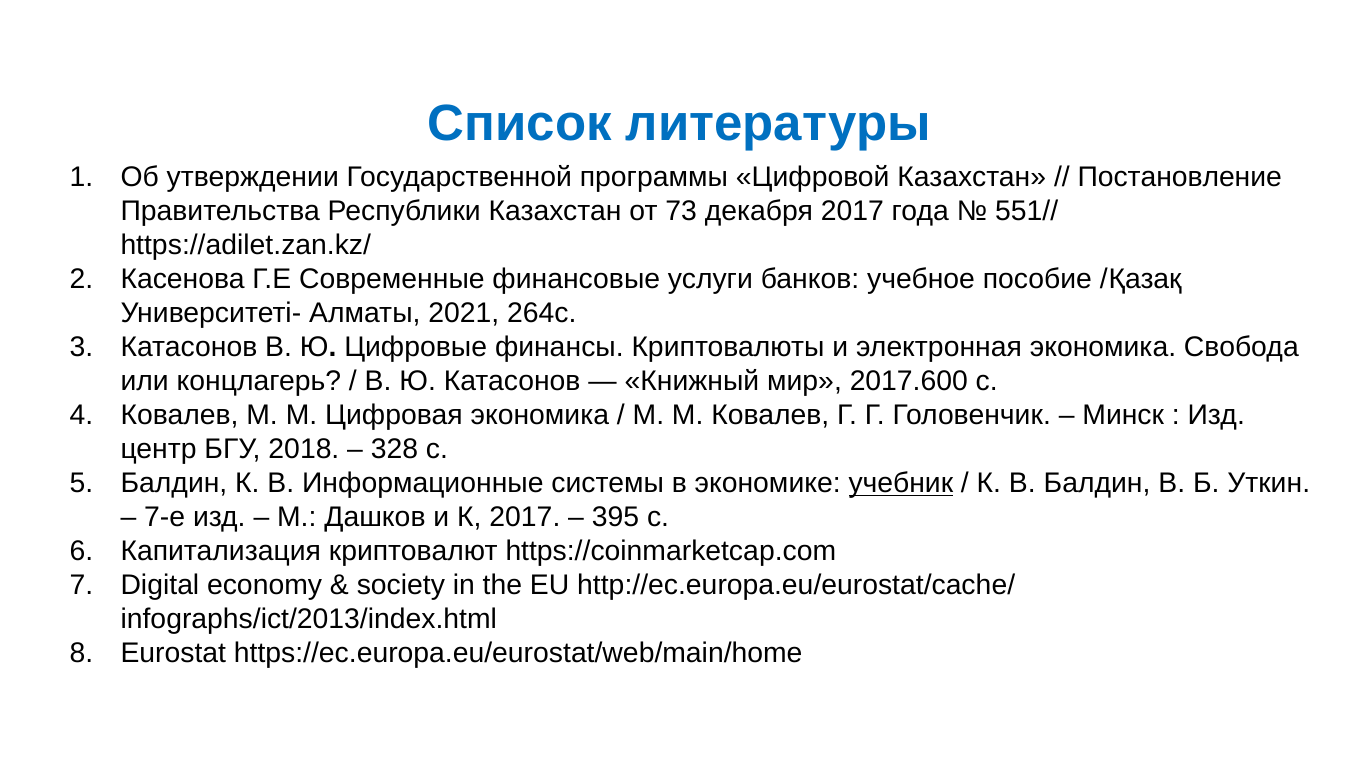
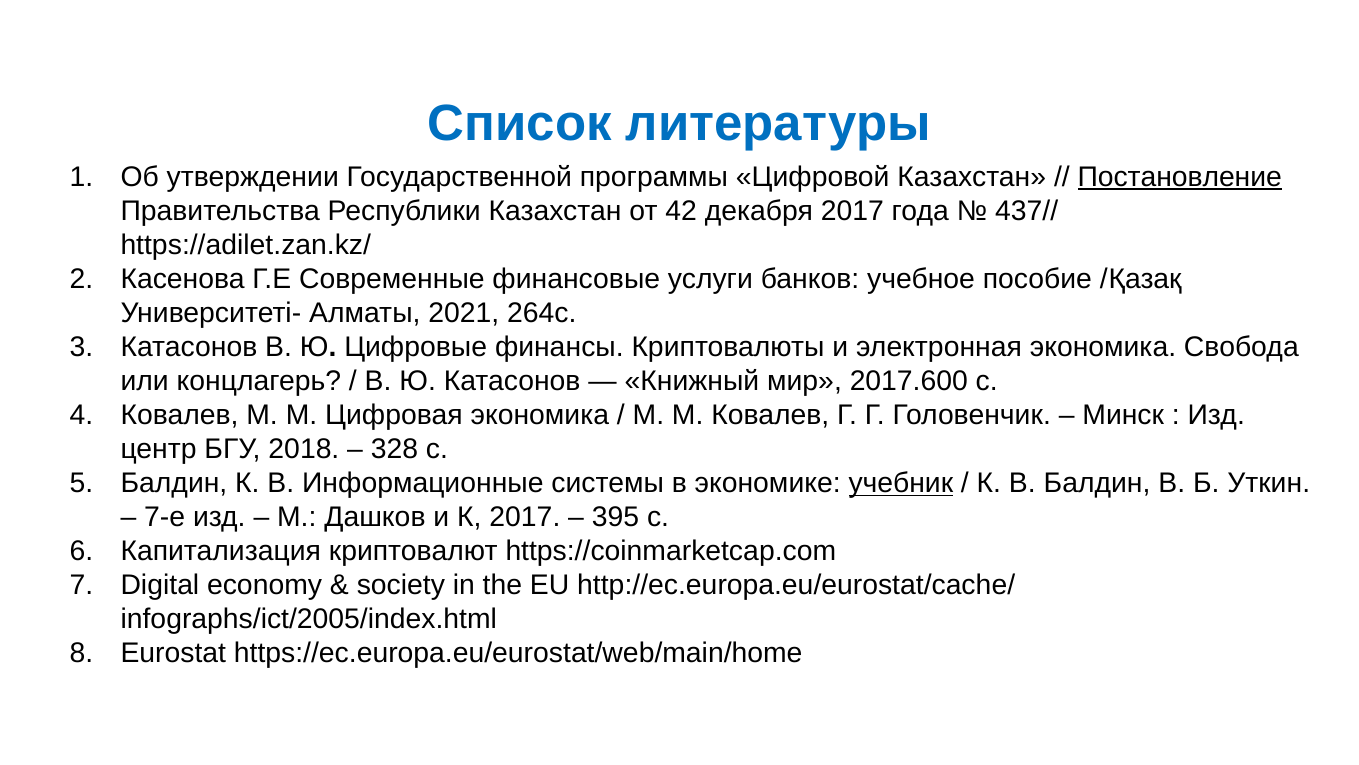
Постановление underline: none -> present (1180, 177)
73: 73 -> 42 (681, 211)
551//: 551// -> 437// (1027, 211)
infographs/ict/2013/index.html: infographs/ict/2013/index.html -> infographs/ict/2005/index.html (309, 619)
